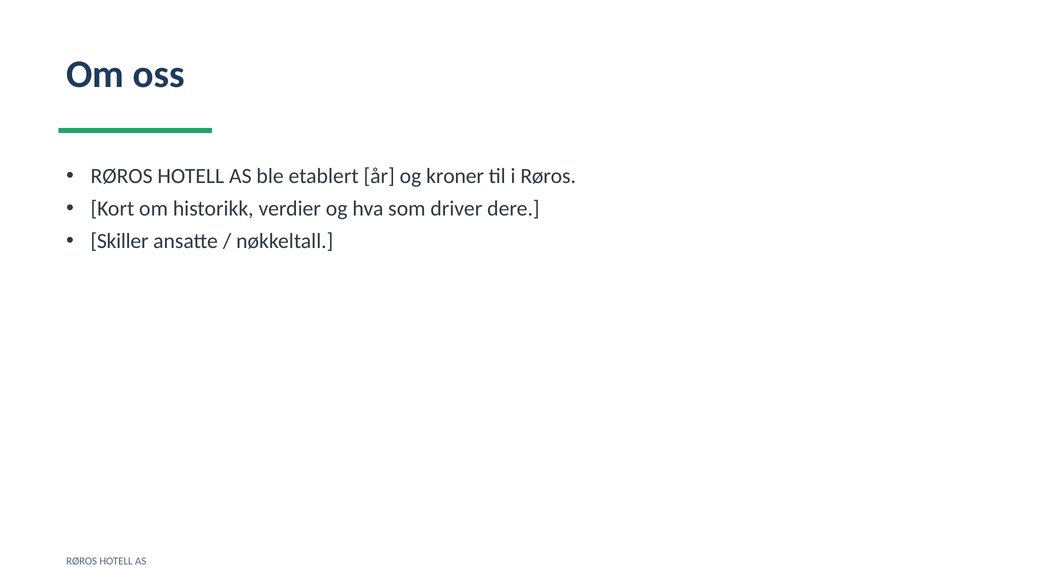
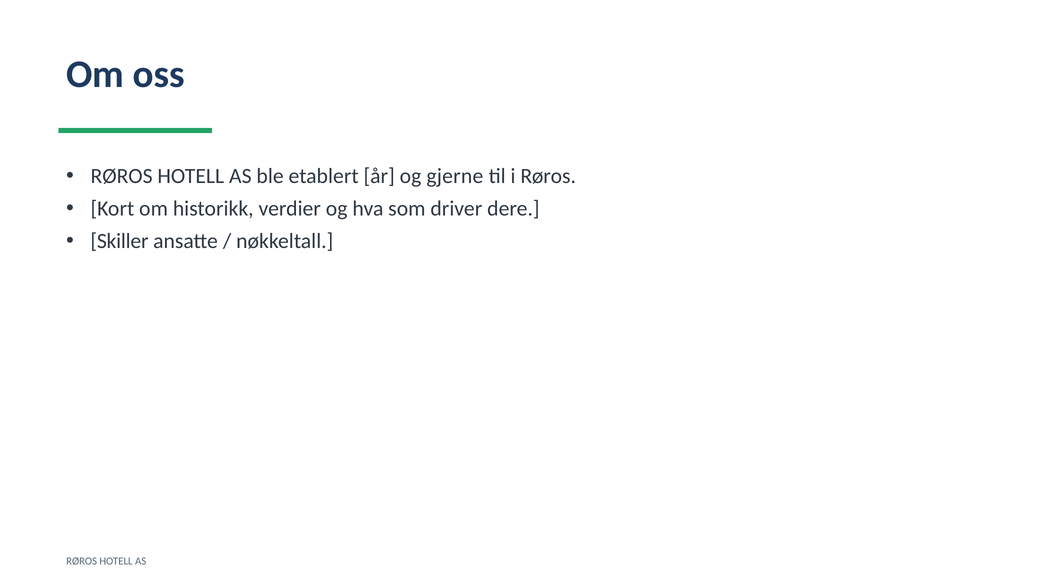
kroner: kroner -> gjerne (455, 176)
